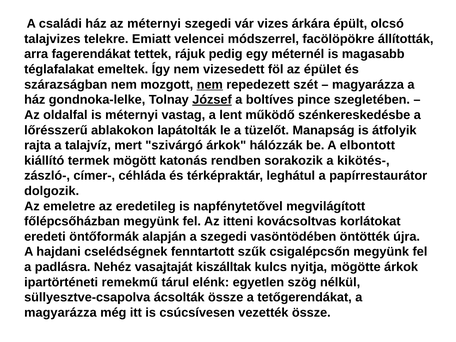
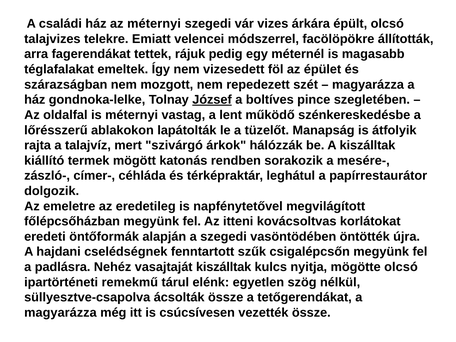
nem underline: present -> none (210, 85)
A elbontott: elbontott -> kiszálltak (368, 145)
kikötés-: kikötés- -> mesére- (363, 161)
mögötte árkok: árkok -> olcsó (401, 267)
